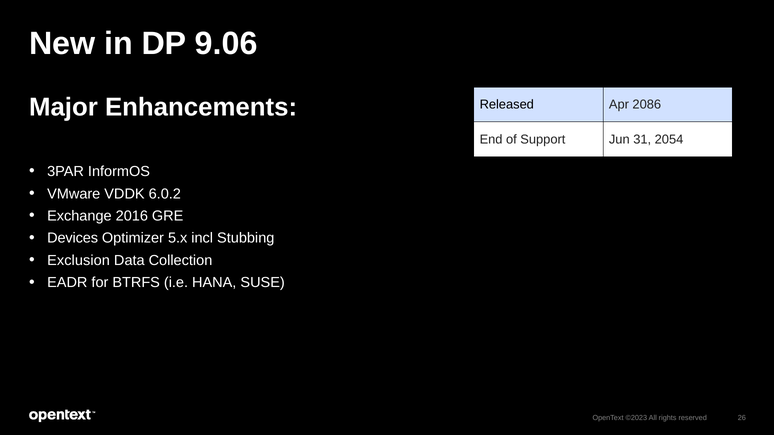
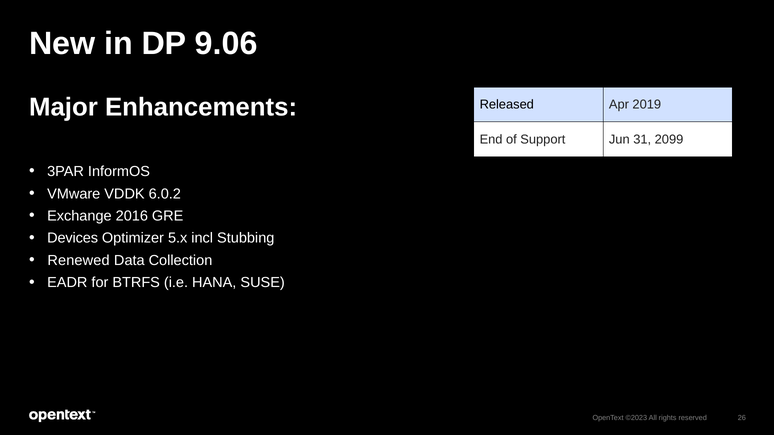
2086: 2086 -> 2019 (647, 105)
2054: 2054 -> 2099 (669, 139)
Exclusion: Exclusion -> Renewed (79, 261)
